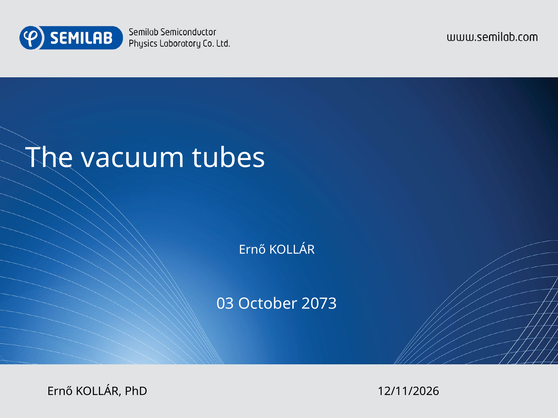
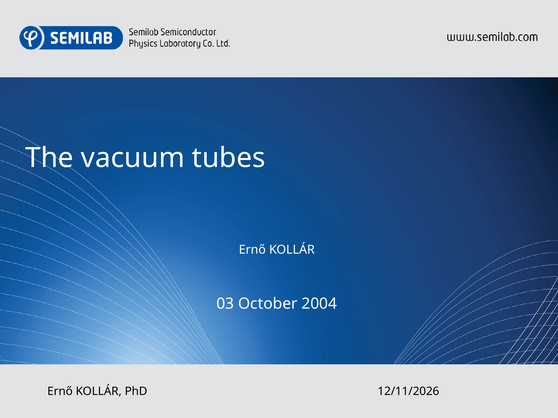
2073: 2073 -> 2004 (319, 304)
